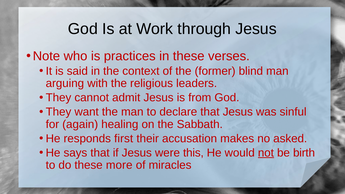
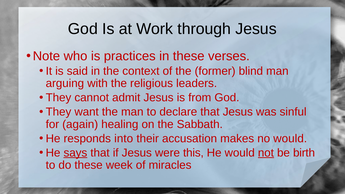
first: first -> into (124, 139)
no asked: asked -> would (290, 139)
says underline: none -> present (75, 153)
more: more -> week (119, 165)
